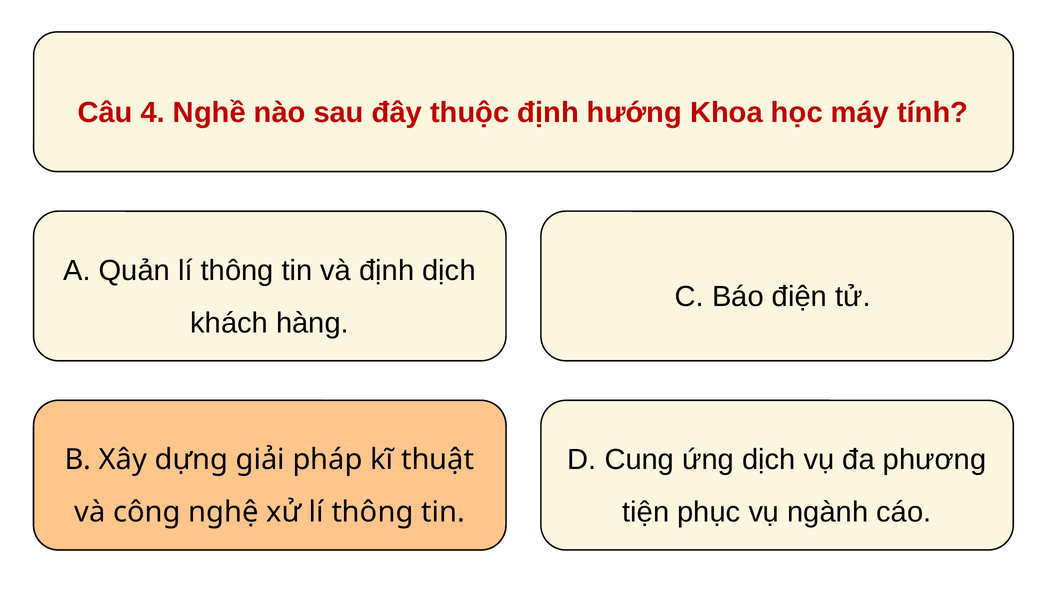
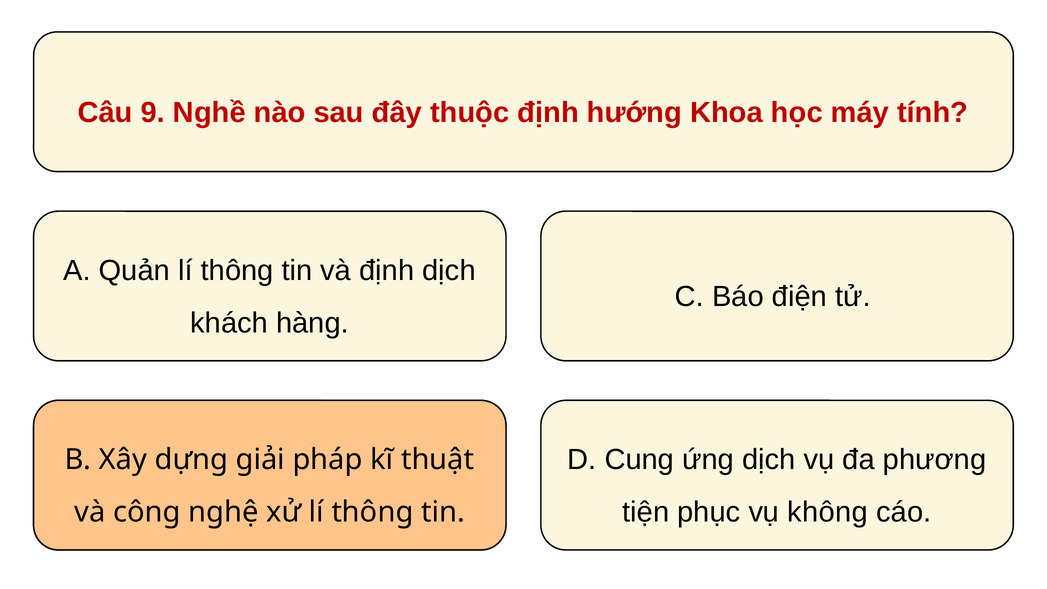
4: 4 -> 9 (153, 112)
ngành: ngành -> không (828, 512)
